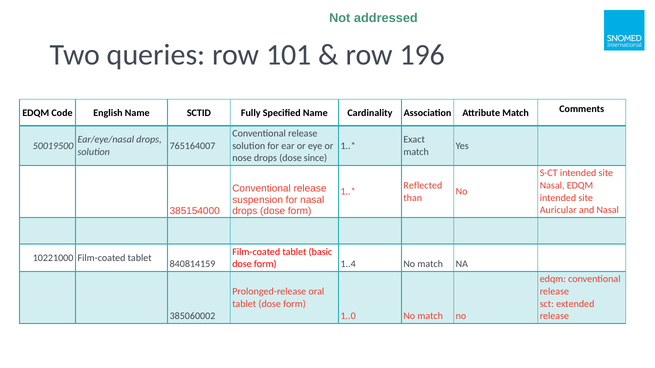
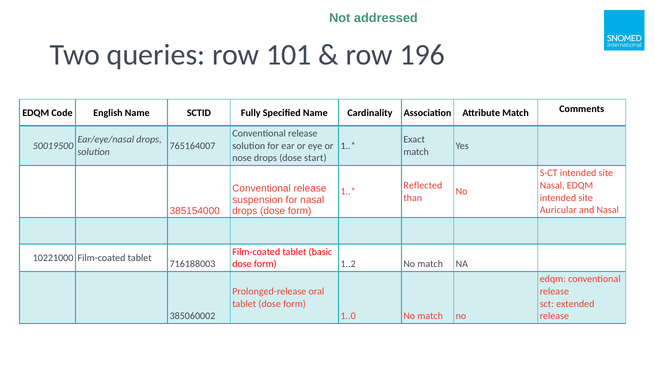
since: since -> start (315, 158)
840814159: 840814159 -> 716188003 (192, 264)
1..4: 1..4 -> 1..2 (348, 264)
